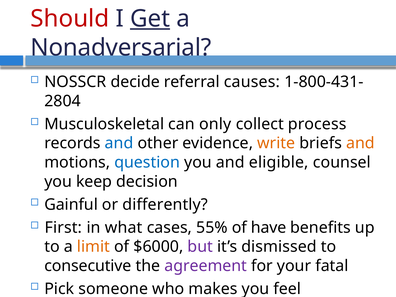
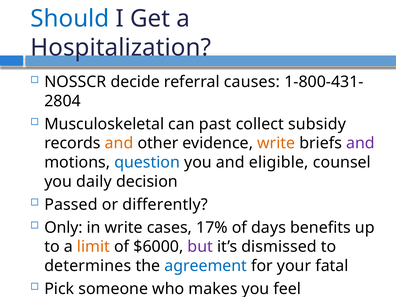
Should colour: red -> blue (70, 19)
Get underline: present -> none (150, 19)
Nonadversarial: Nonadversarial -> Hospitalization (121, 48)
only: only -> past (215, 124)
process: process -> subsidy (317, 124)
and colour: blue -> orange (119, 143)
and colour: orange -> purple (360, 143)
keep: keep -> daily (94, 182)
Gainful: Gainful -> Passed (71, 205)
First: First -> Only (63, 228)
in what: what -> write (124, 228)
55%: 55% -> 17% (212, 228)
have: have -> days (268, 228)
consecutive: consecutive -> determines (88, 266)
agreement colour: purple -> blue (206, 266)
